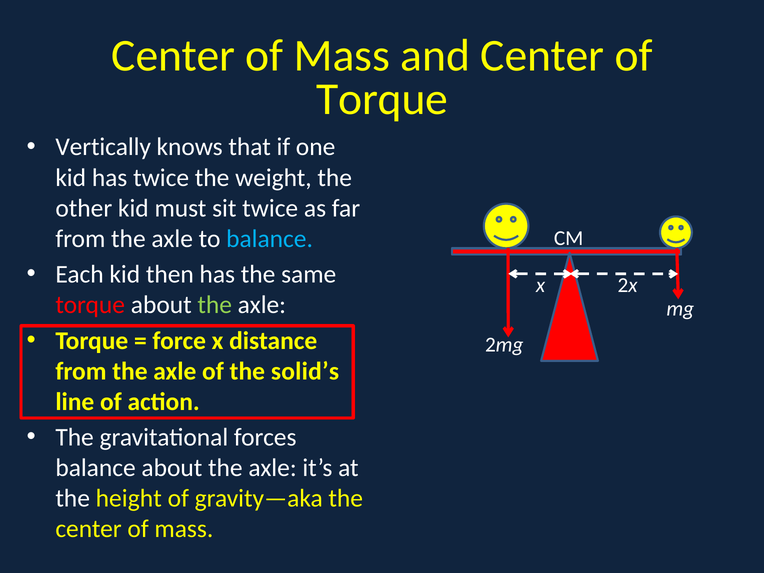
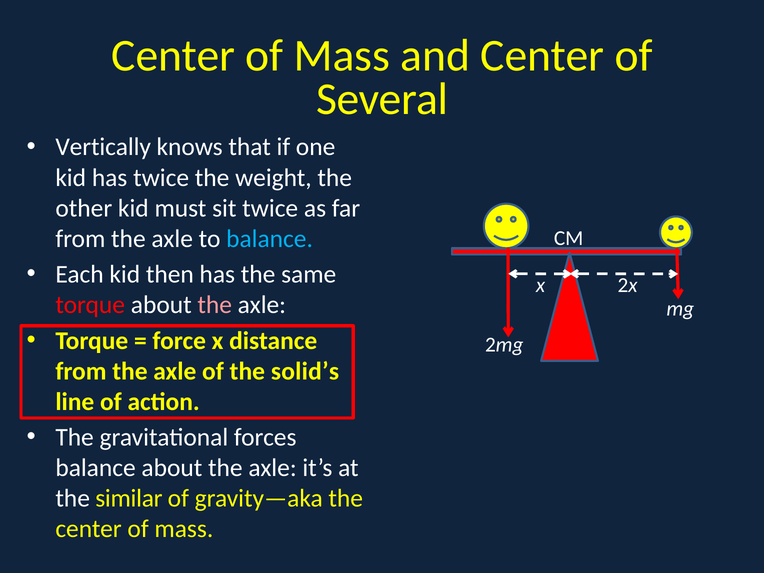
Torque: Torque -> Several (382, 99)
the colour: light green -> pink (215, 305)
height: height -> similar (129, 498)
